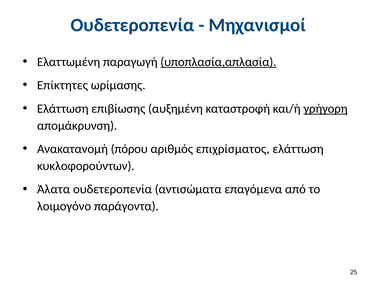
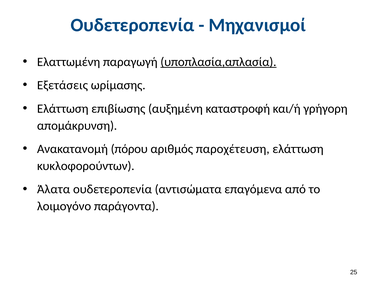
Επίκτητες: Επίκτητες -> Εξετάσεις (62, 85)
γρήγορη underline: present -> none (325, 109)
επιχρίσματος: επιχρίσματος -> παροχέτευση (233, 149)
